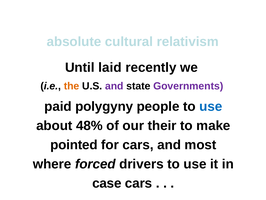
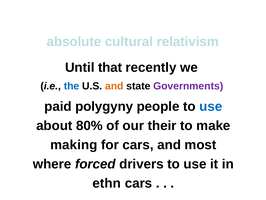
laid: laid -> that (110, 67)
the colour: orange -> blue (72, 86)
and colour: purple -> orange (114, 86)
48%: 48% -> 80% (89, 125)
pointed: pointed -> making (74, 144)
case: case -> ethn (107, 183)
